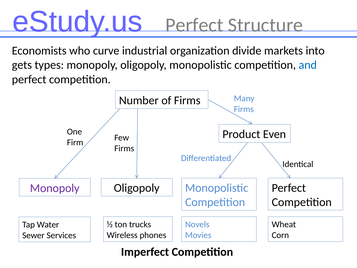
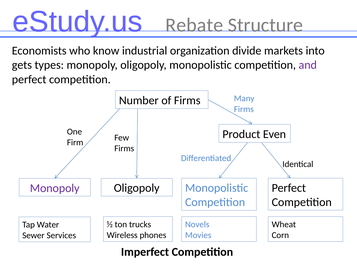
Perfect: Perfect -> Rebate (194, 25)
curve: curve -> know (106, 51)
and colour: blue -> purple (308, 65)
